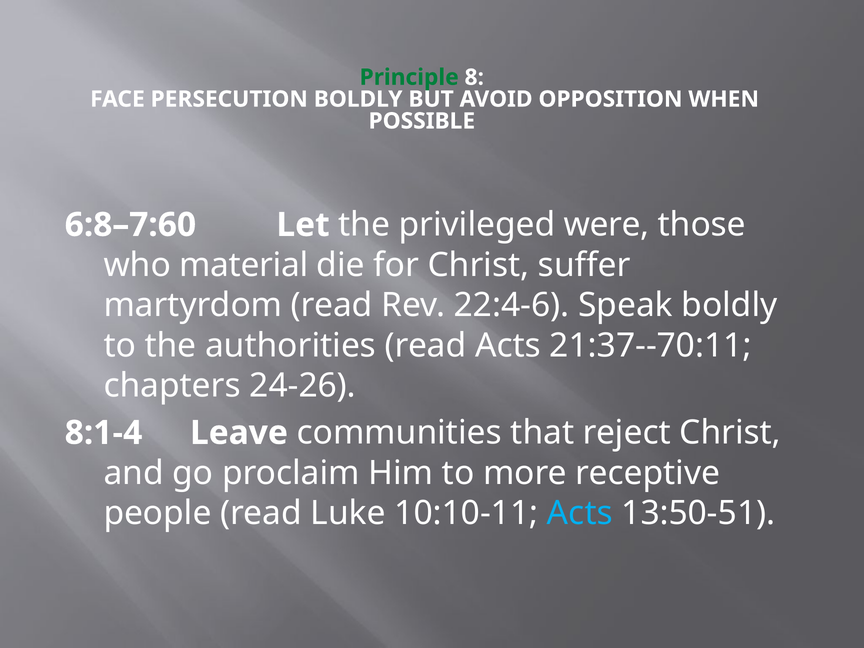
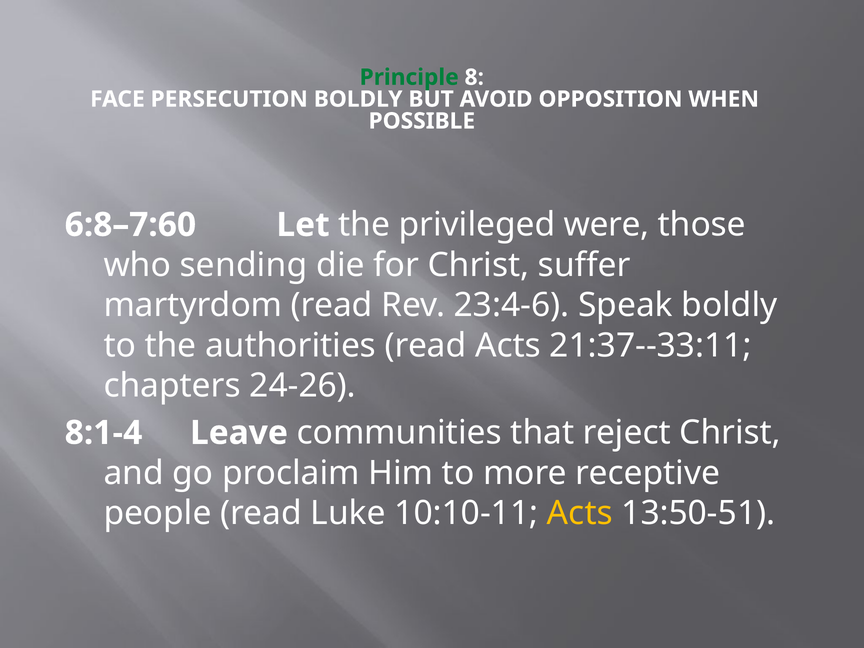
material: material -> sending (244, 265)
22:4-6: 22:4-6 -> 23:4-6 (512, 305)
21:37--70:11: 21:37--70:11 -> 21:37--33:11 (651, 346)
Acts colour: light blue -> yellow (580, 513)
